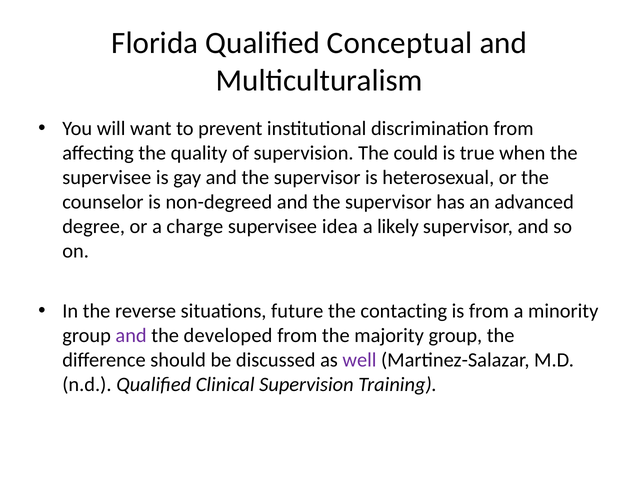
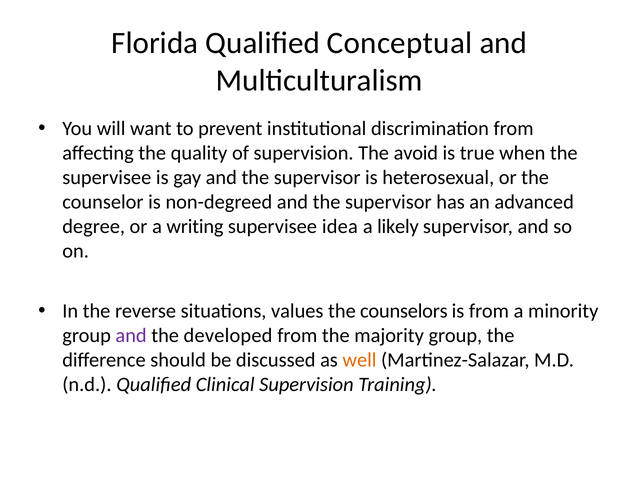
could: could -> avoid (416, 153)
charge: charge -> writing (195, 227)
future: future -> values (297, 311)
contacting: contacting -> counselors (404, 311)
well colour: purple -> orange (359, 360)
